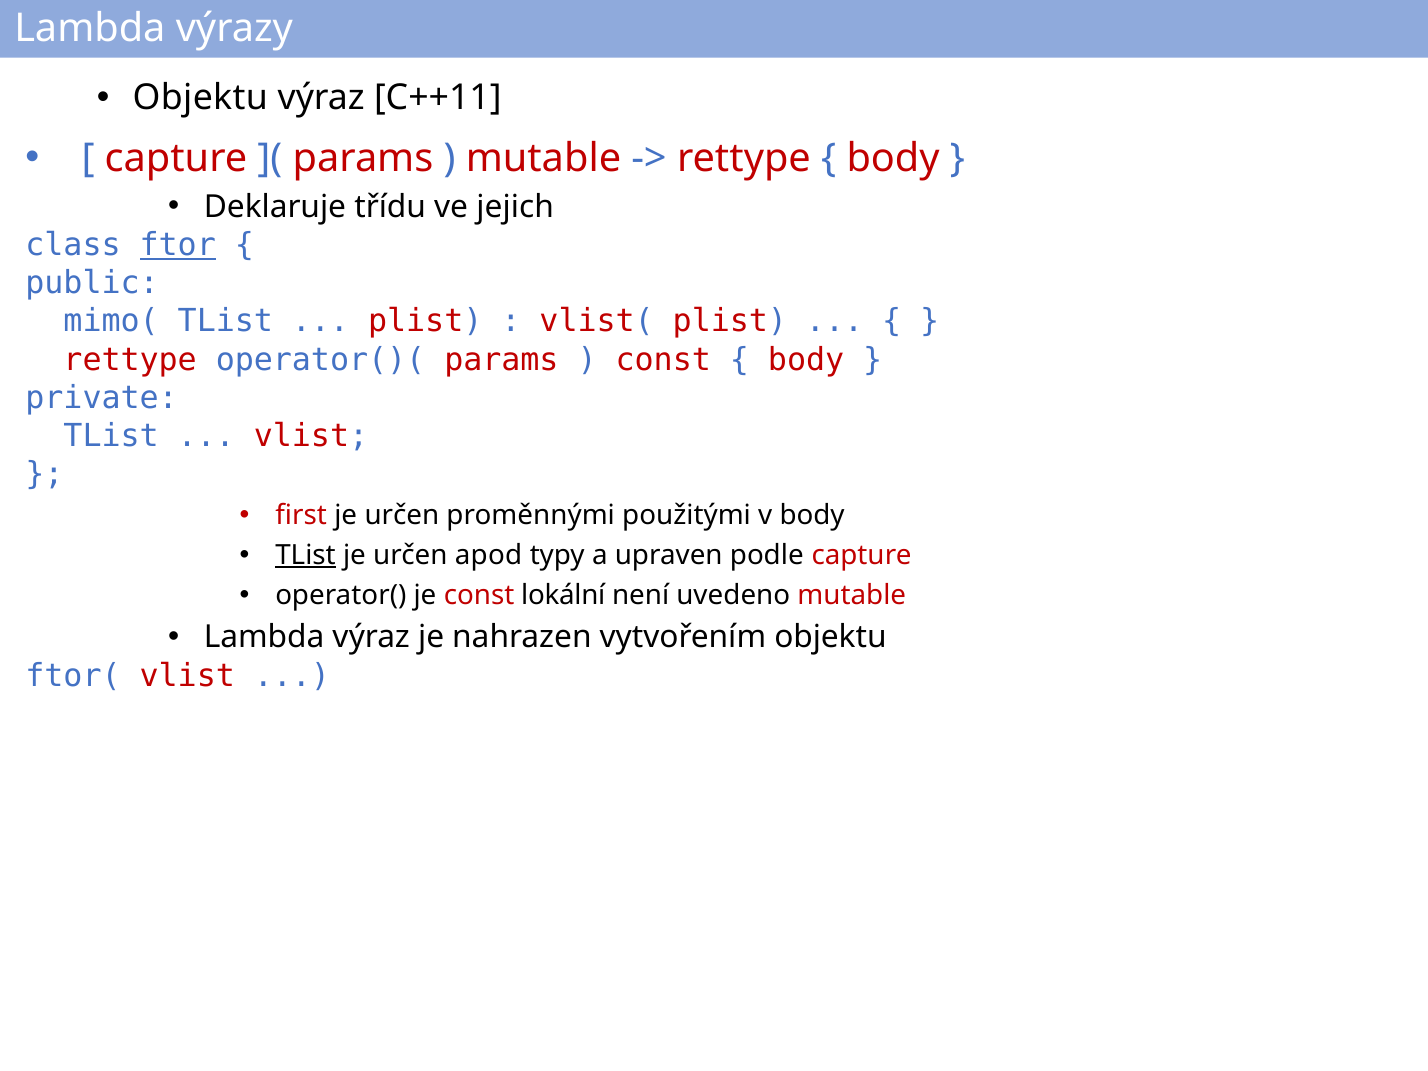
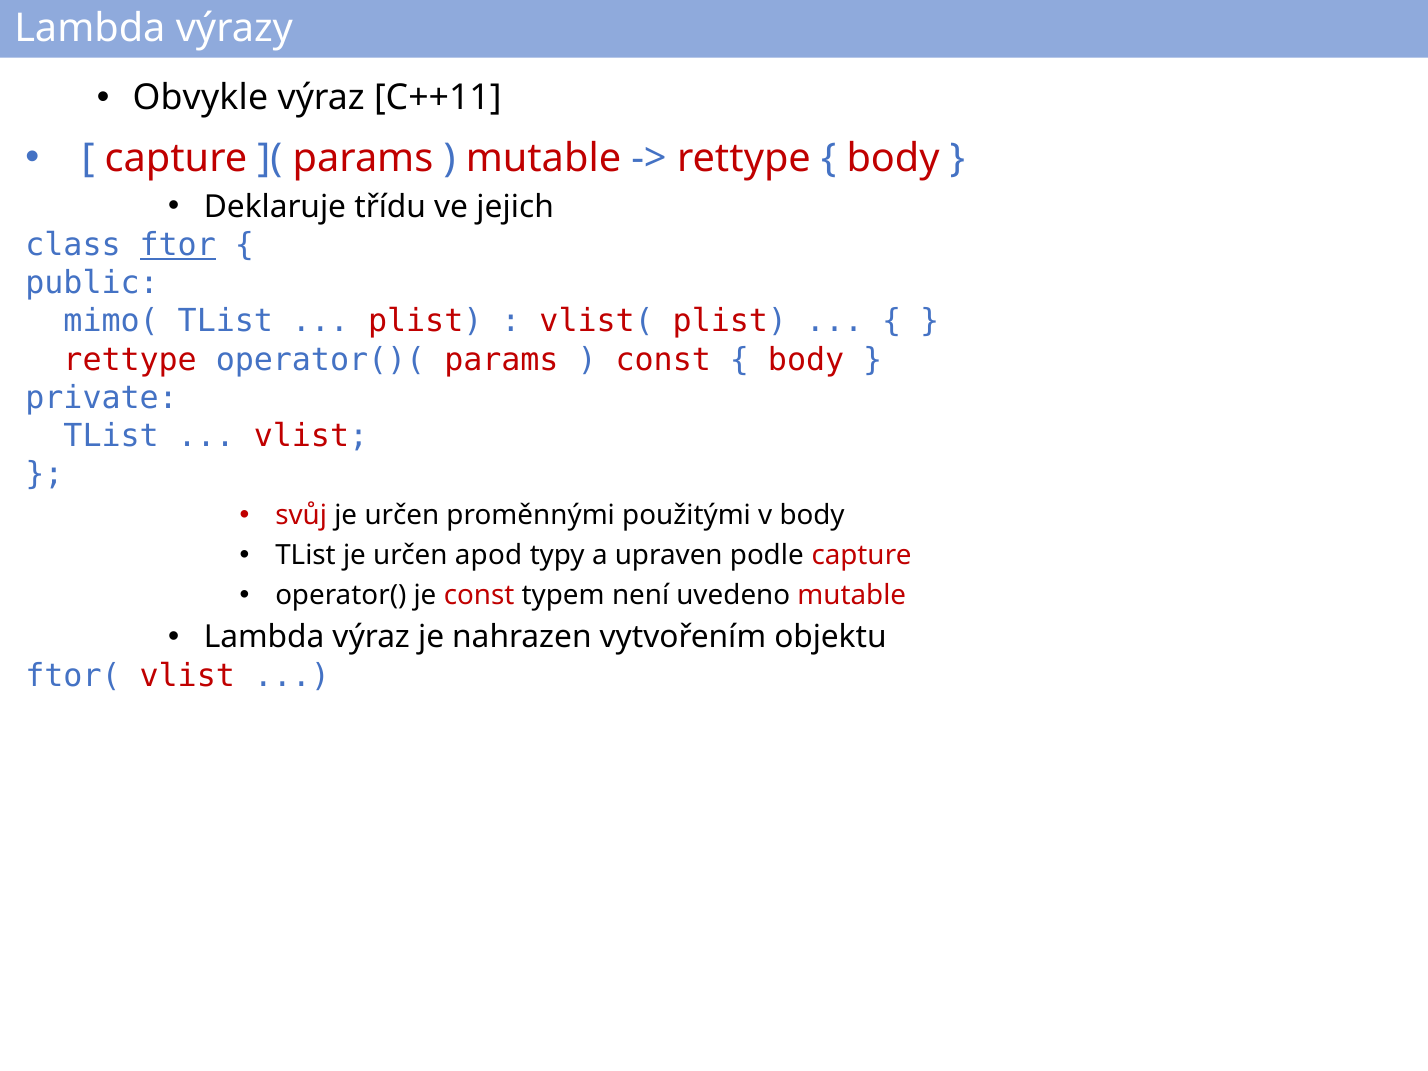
Objektu: Objektu -> Obvykle (200, 98)
first: first -> svůj (301, 515)
TList underline: present -> none (306, 555)
lokální: lokální -> typem (563, 595)
